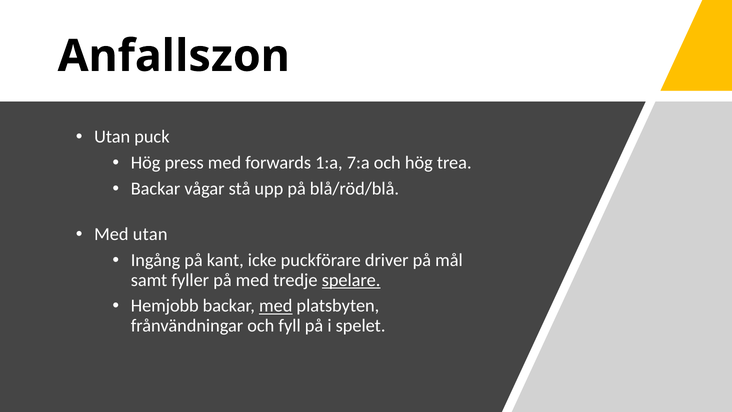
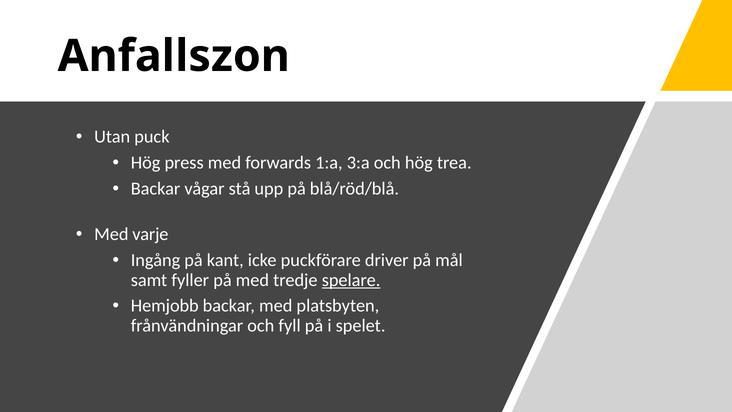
7:a: 7:a -> 3:a (358, 163)
Med utan: utan -> varje (150, 234)
med underline: present -> none (276, 306)
